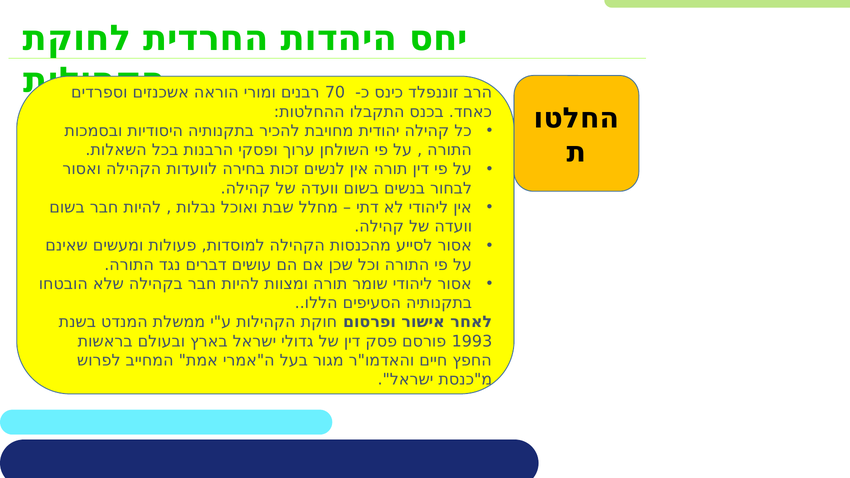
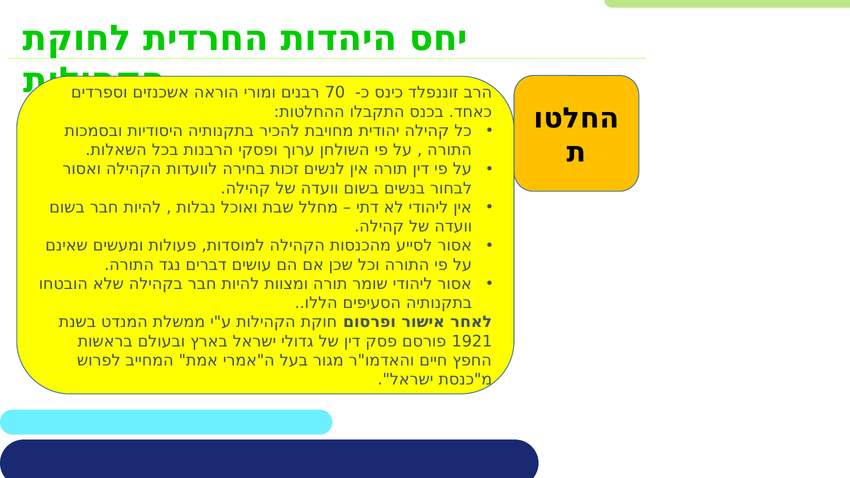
1993: 1993 -> 1921 (472, 341)
